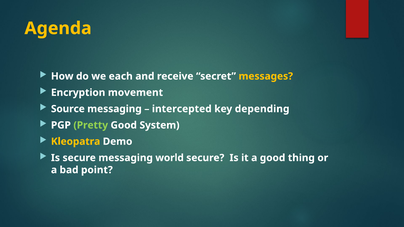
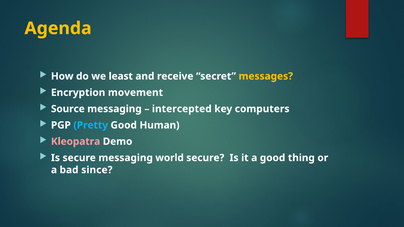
each: each -> least (121, 76)
depending: depending -> computers (262, 109)
Pretty colour: light green -> light blue (91, 125)
System: System -> Human (160, 125)
Kleopatra colour: yellow -> pink (76, 142)
point: point -> since (97, 170)
